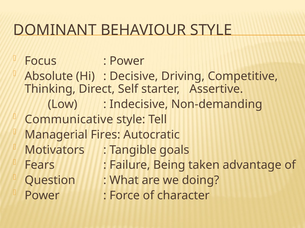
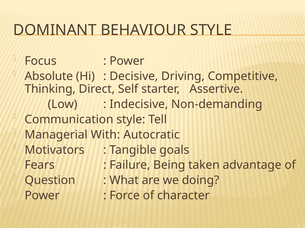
Communicative: Communicative -> Communication (69, 120)
Fires: Fires -> With (105, 135)
